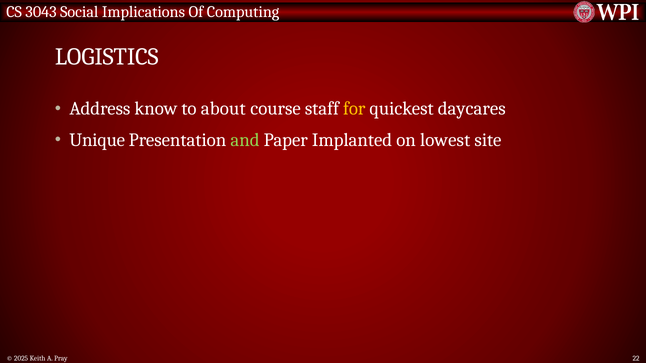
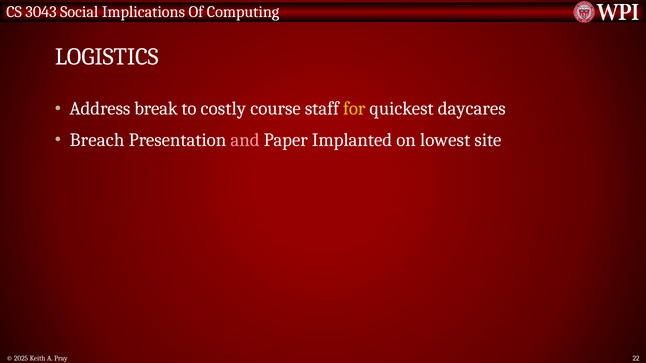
know: know -> break (156, 109)
about: about -> costly (223, 109)
Unique: Unique -> Breach (97, 140)
and colour: light green -> pink (245, 140)
